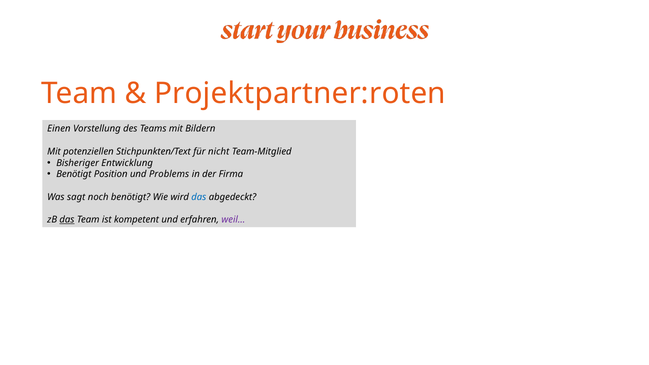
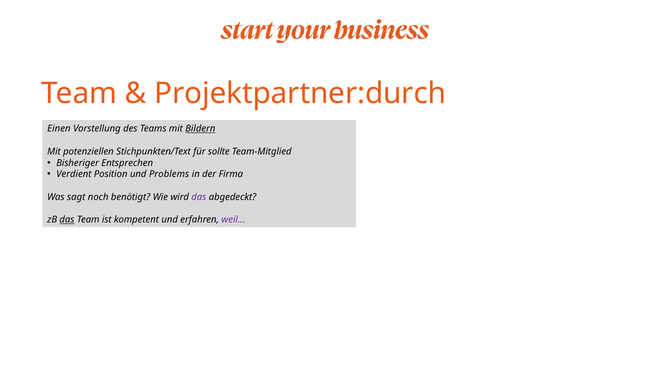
Projektpartner:roten: Projektpartner:roten -> Projektpartner:durch (300, 93)
Bildern underline: none -> present (200, 129)
nicht: nicht -> sollte (219, 152)
Entwicklung: Entwicklung -> Entsprechen (127, 163)
Benötigt: Benötigt -> Verdient (74, 174)
das colour: blue -> purple (199, 197)
